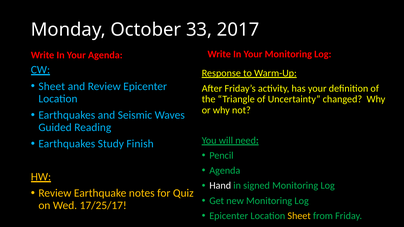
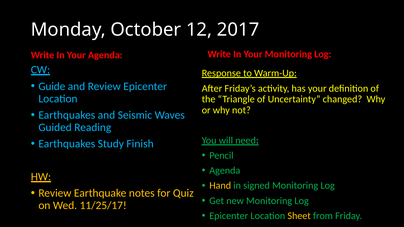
33: 33 -> 12 (199, 30)
Sheet: Sheet -> Guide (52, 86)
Hand colour: white -> yellow (220, 186)
17/25/17: 17/25/17 -> 11/25/17 (103, 206)
